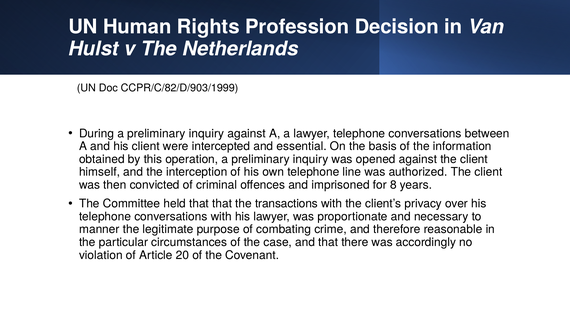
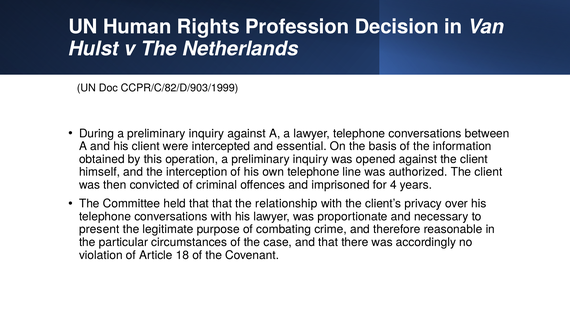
8: 8 -> 4 (393, 185)
transactions: transactions -> relationship (286, 203)
manner: manner -> present (99, 229)
20: 20 -> 18 (182, 255)
